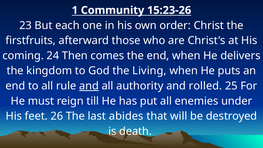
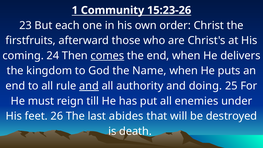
comes underline: none -> present (107, 56)
Living: Living -> Name (149, 71)
rolled: rolled -> doing (205, 86)
